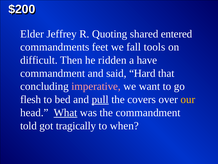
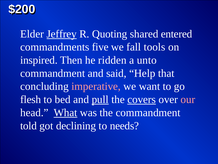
Jeffrey underline: none -> present (62, 34)
feet: feet -> five (100, 47)
difficult: difficult -> inspired (39, 60)
have: have -> unto (147, 60)
Hard: Hard -> Help (142, 73)
covers underline: none -> present (142, 99)
our colour: yellow -> pink (188, 99)
tragically: tragically -> declining (76, 125)
when: when -> needs (124, 125)
